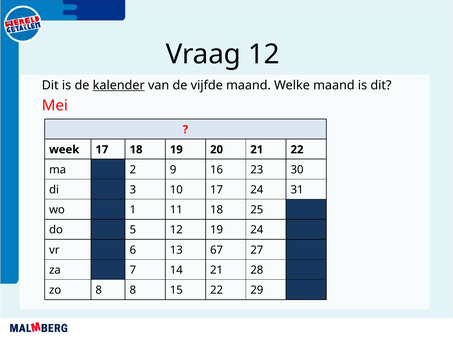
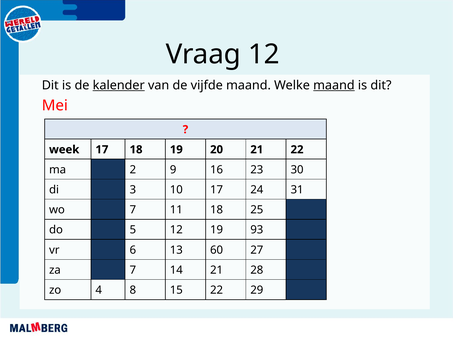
maand underline: none -> present (334, 85)
wo 1: 1 -> 7 (133, 210)
19 24: 24 -> 93 (257, 230)
67: 67 -> 60 (217, 250)
zo 8: 8 -> 4 (99, 290)
